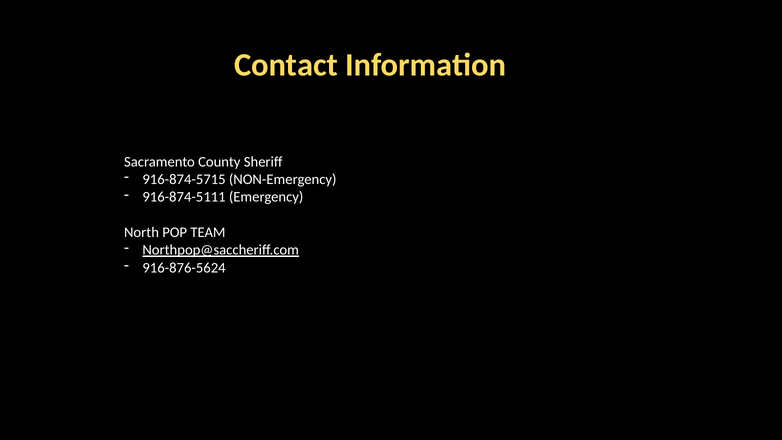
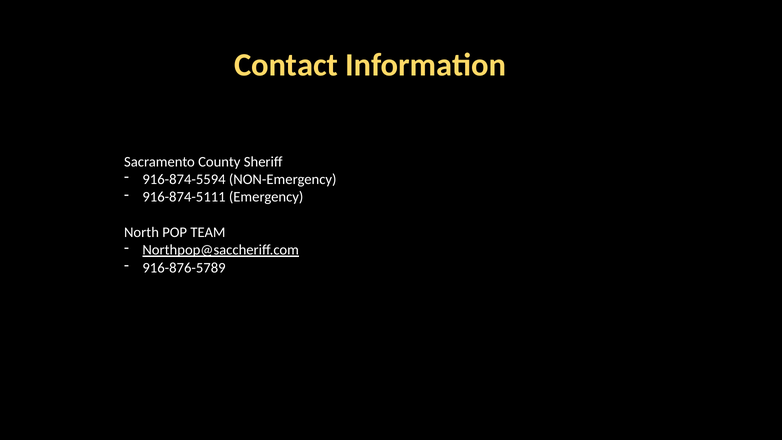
916-874-5715: 916-874-5715 -> 916-874-5594 (184, 179)
916-876-5624: 916-876-5624 -> 916-876-5789 (184, 268)
